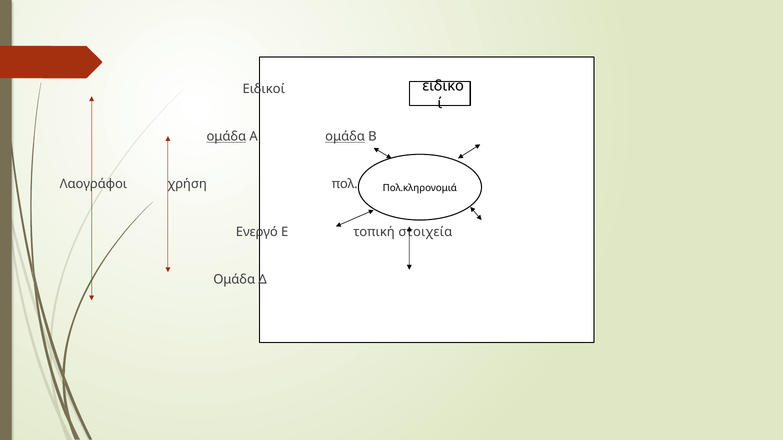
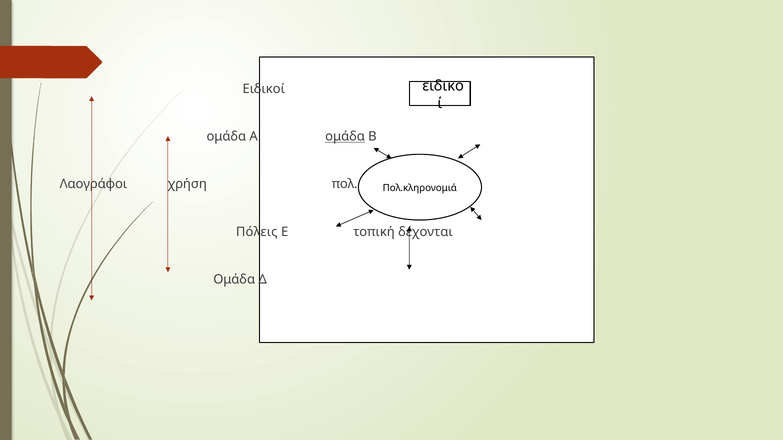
ομάδα underline: present -> none (226, 137)
Ενεργό: Ενεργό -> Πόλεις (257, 232)
στοιχεία: στοιχεία -> δέχονται (425, 232)
